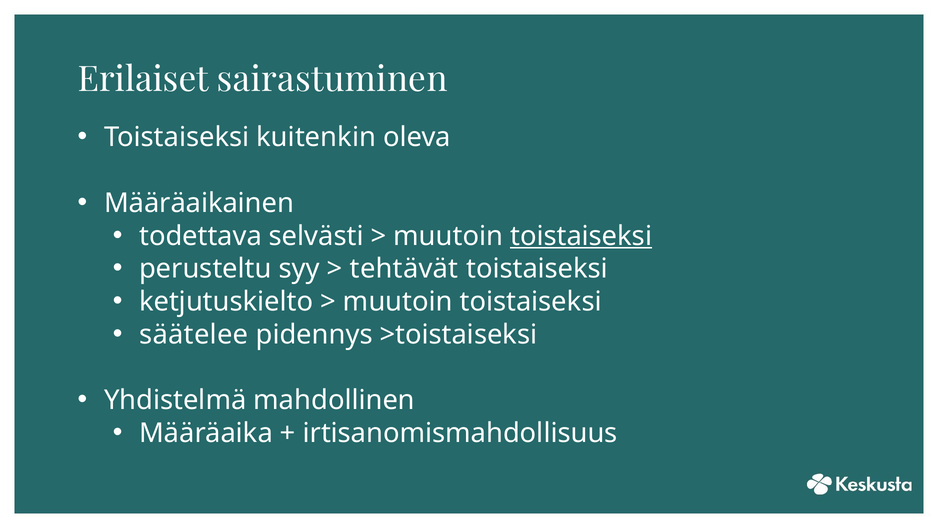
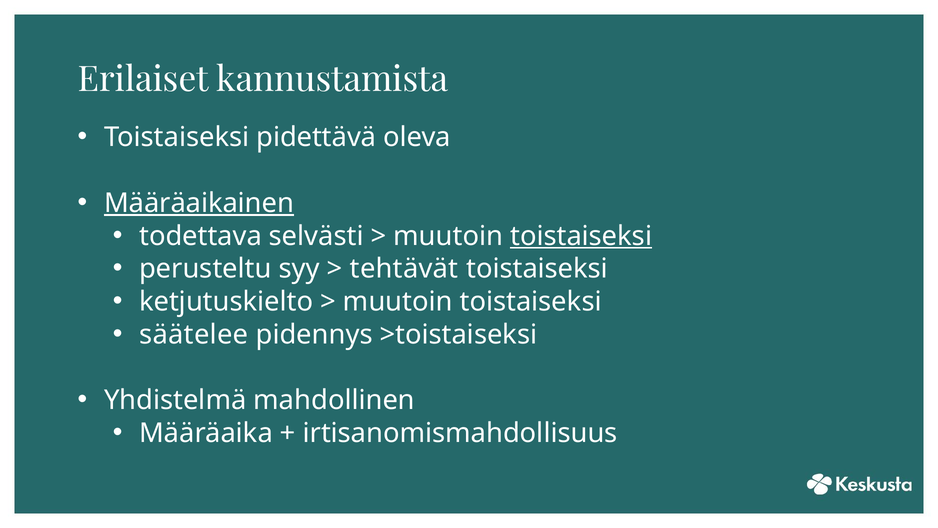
sairastuminen: sairastuminen -> kannustamista (332, 80)
kuitenkin: kuitenkin -> pidettävä (316, 137)
Määräaikainen underline: none -> present (199, 203)
